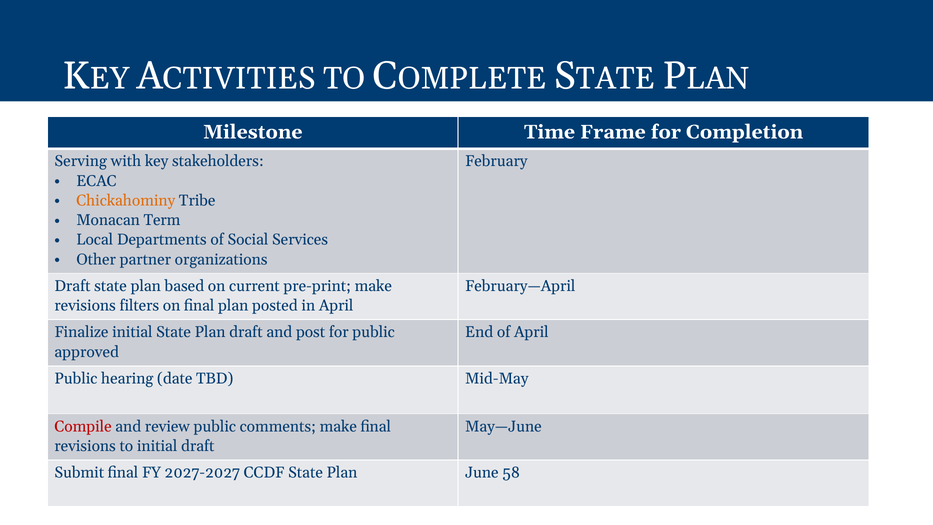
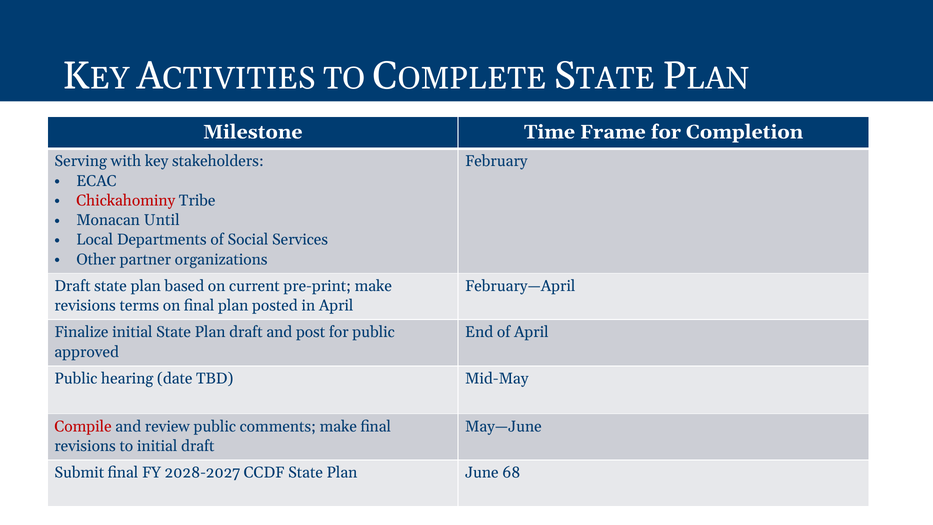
Chickahominy colour: orange -> red (126, 200)
Term: Term -> Until (162, 220)
filters: filters -> terms (139, 306)
2027-2027: 2027-2027 -> 2028-2027 (202, 473)
58: 58 -> 68 (511, 473)
